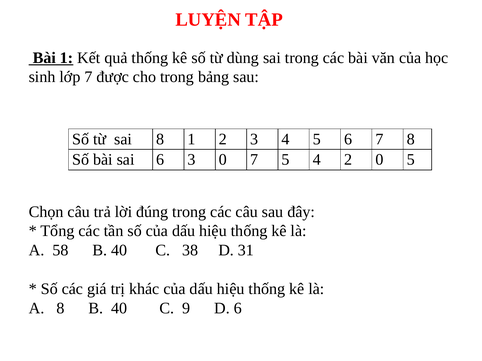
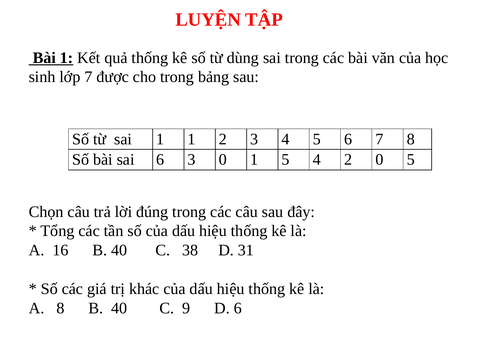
sai 8: 8 -> 1 (160, 139)
0 7: 7 -> 1 (254, 160)
58: 58 -> 16 (60, 251)
